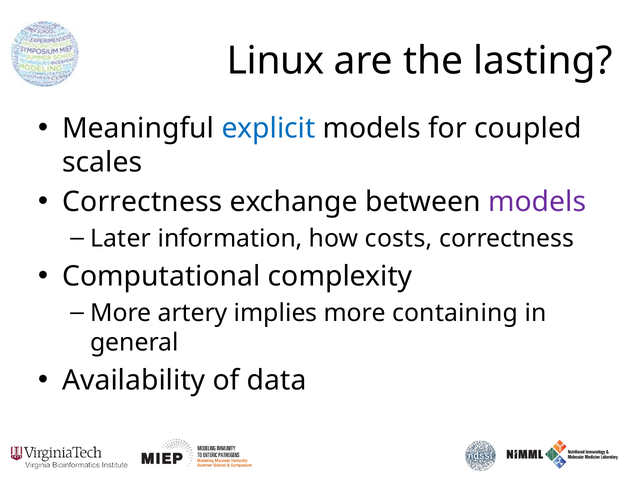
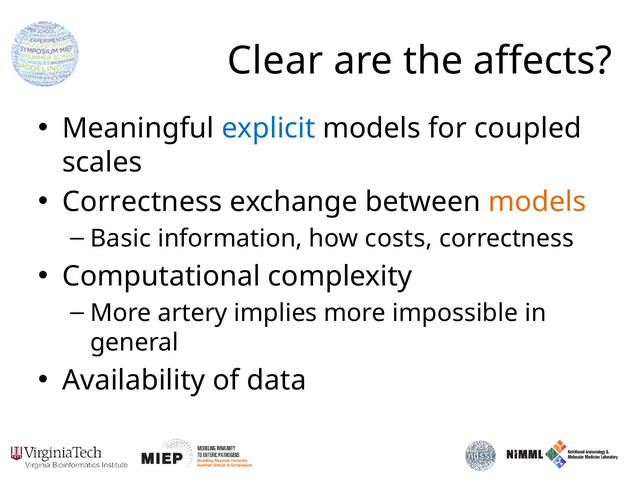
Linux: Linux -> Clear (275, 61)
lasting: lasting -> affects (543, 61)
models colour: purple -> orange (537, 202)
Later: Later -> Basic (121, 239)
containing: containing -> impossible (455, 313)
